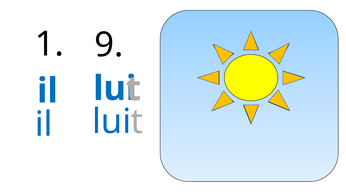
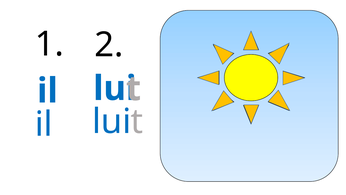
9: 9 -> 2 (109, 45)
